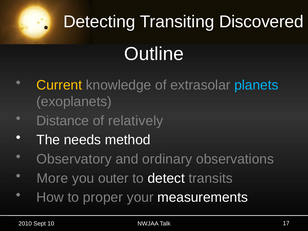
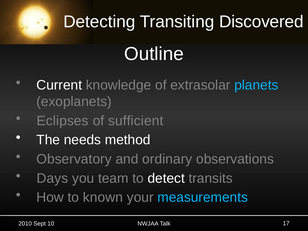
Current colour: yellow -> white (59, 85)
Distance: Distance -> Eclipses (63, 121)
relatively: relatively -> sufficient (136, 121)
More: More -> Days (52, 178)
outer: outer -> team (113, 178)
proper: proper -> known (103, 197)
measurements colour: white -> light blue (203, 197)
